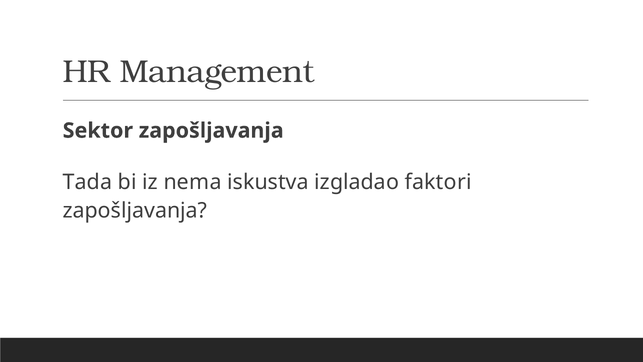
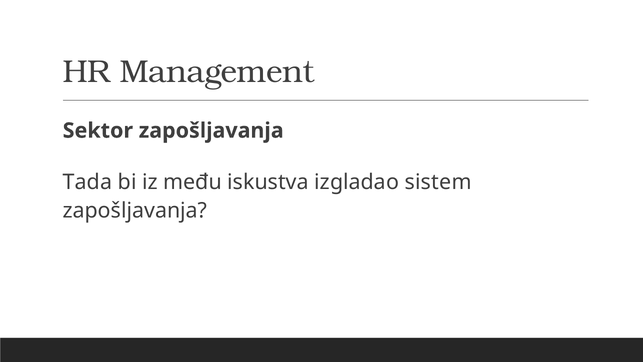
nema: nema -> među (193, 182)
faktori: faktori -> sistem (438, 182)
